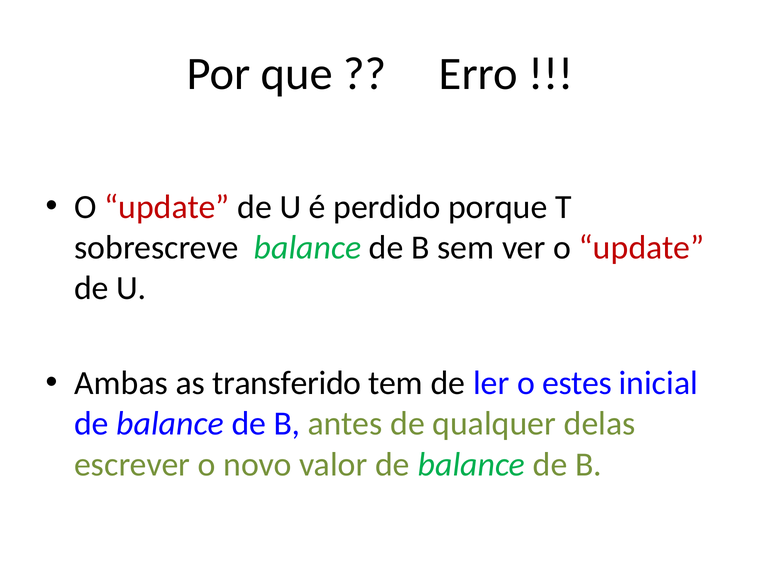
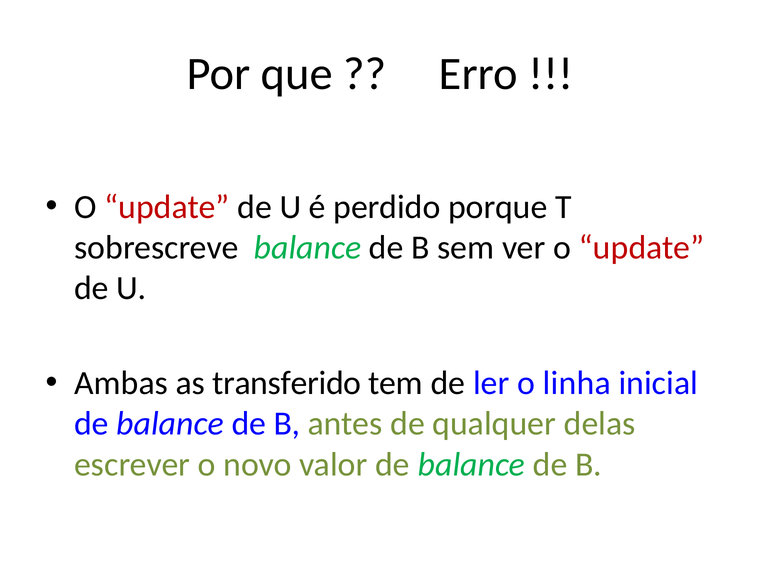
estes: estes -> linha (577, 383)
